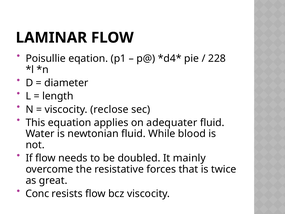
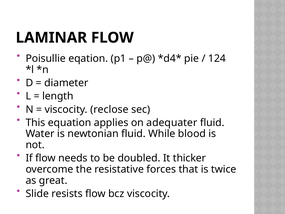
228: 228 -> 124 (217, 58)
mainly: mainly -> thicker (189, 158)
Conc: Conc -> Slide (37, 193)
